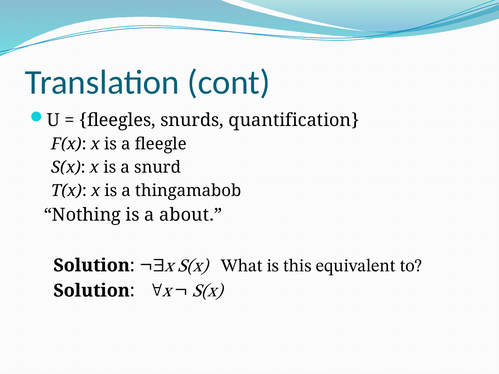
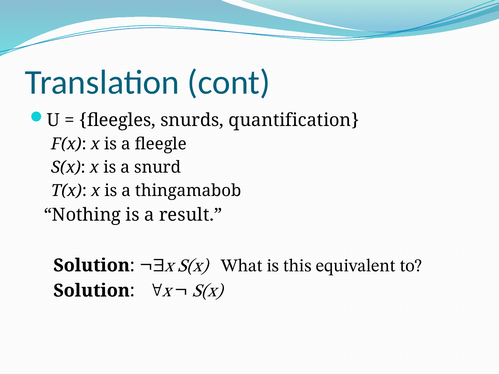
about: about -> result (191, 215)
